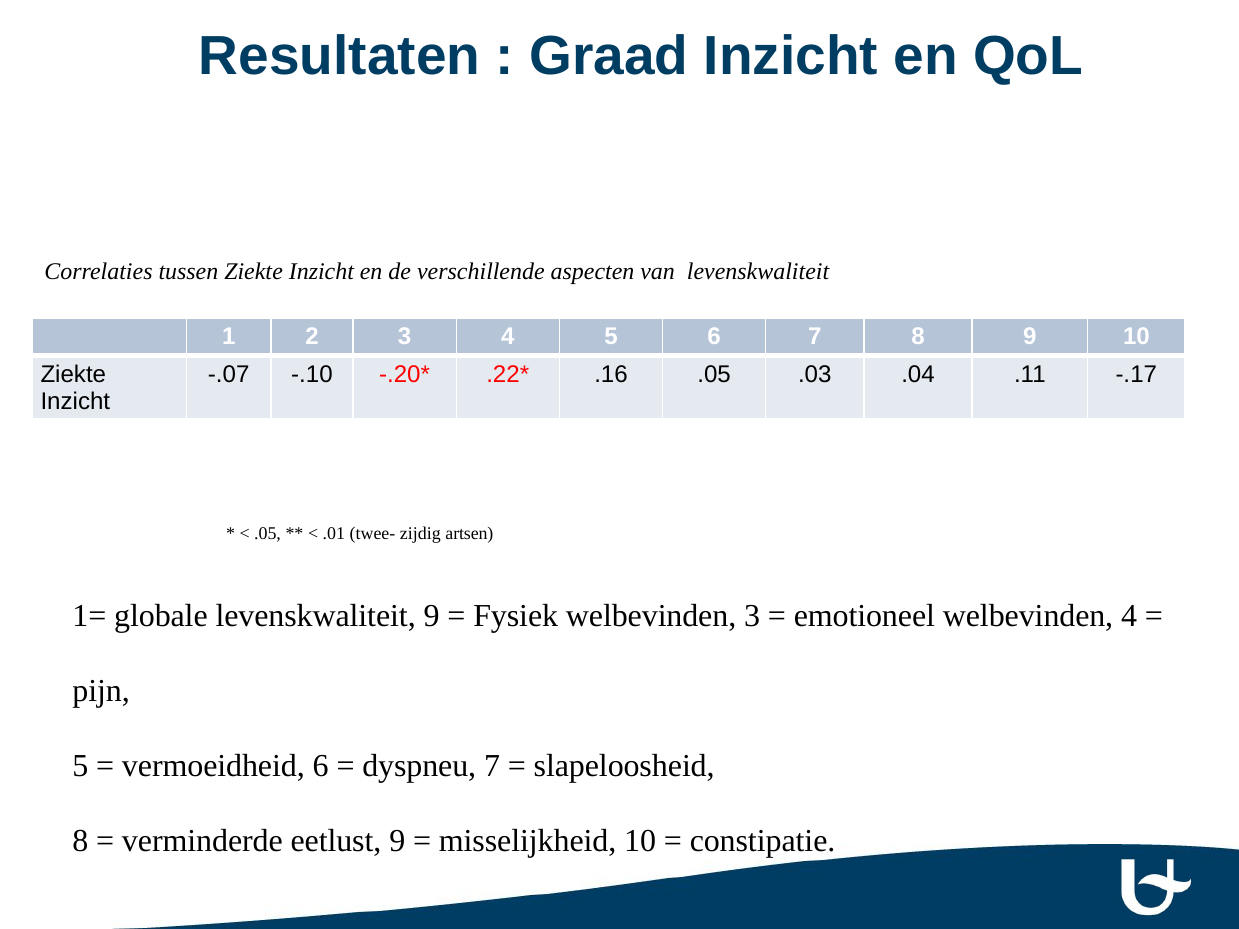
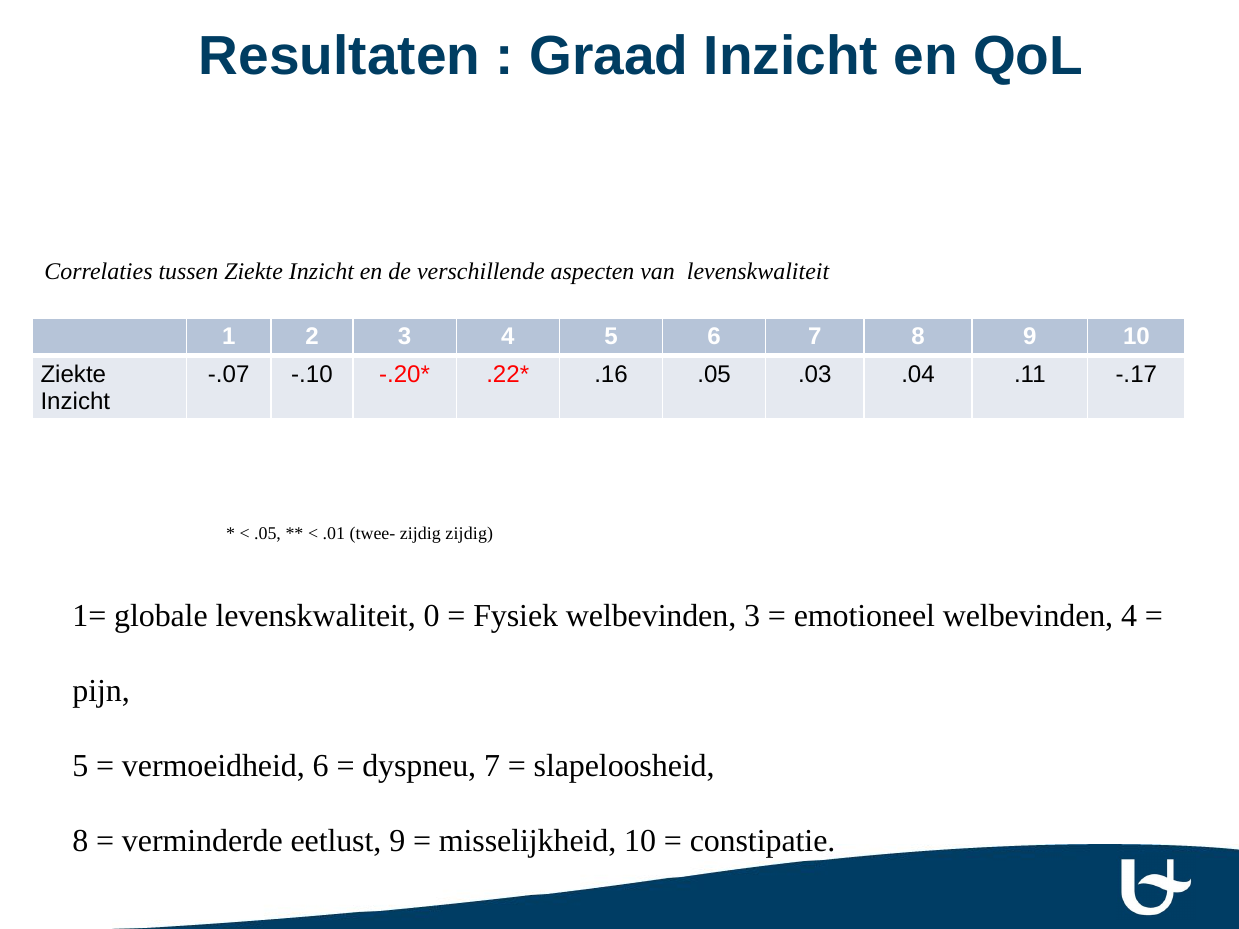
zijdig artsen: artsen -> zijdig (469, 534)
levenskwaliteit 9: 9 -> 0 (432, 616)
